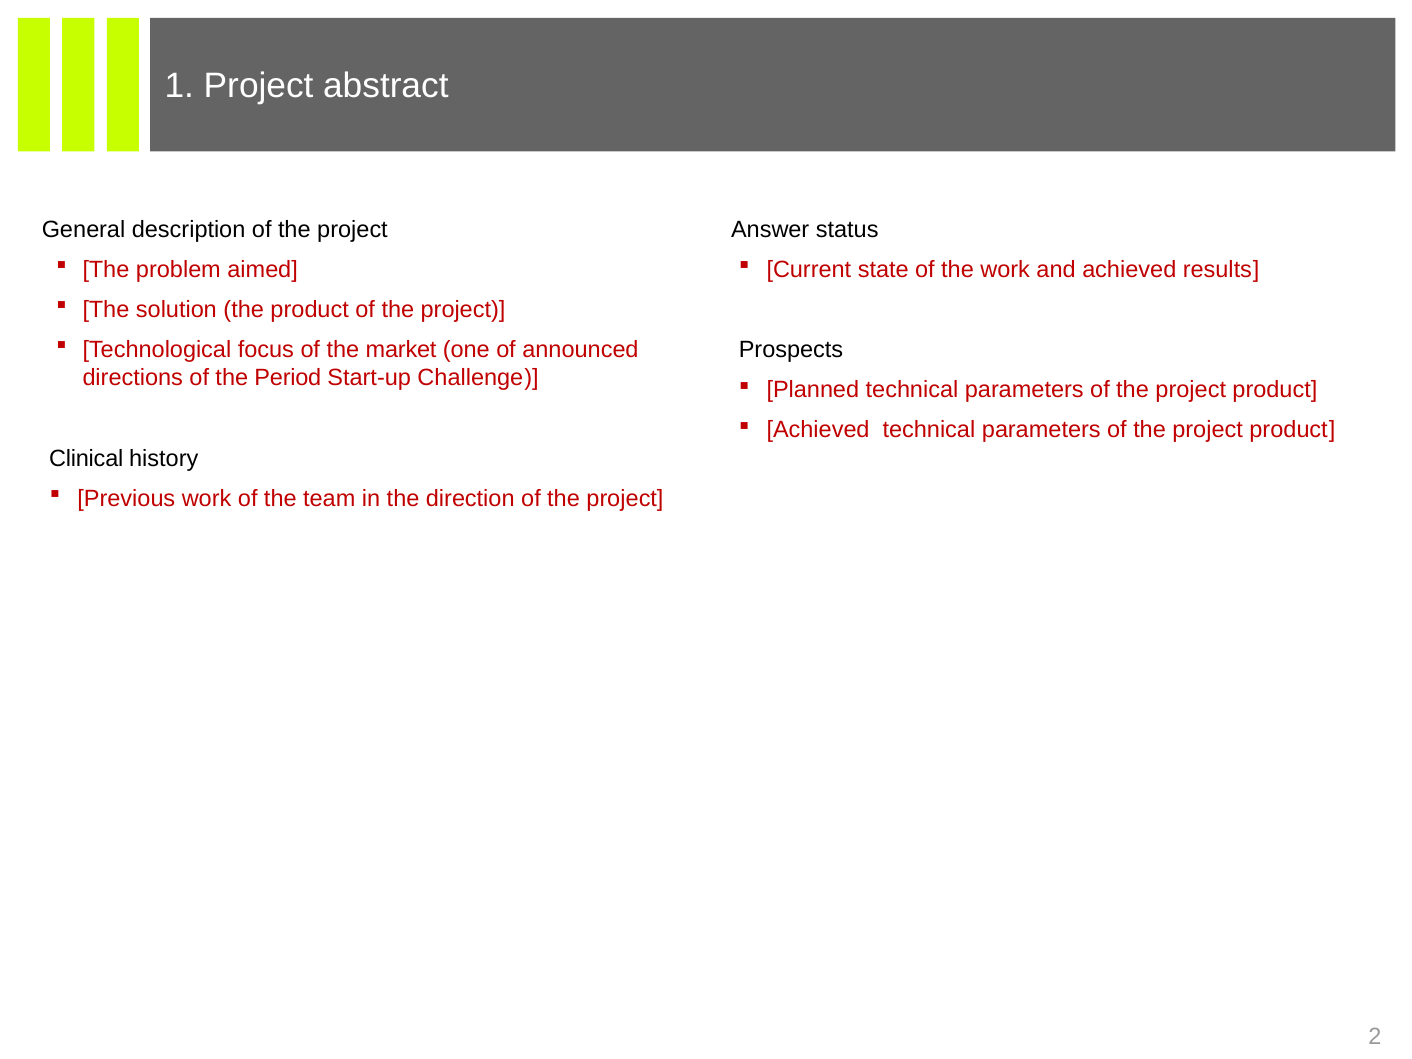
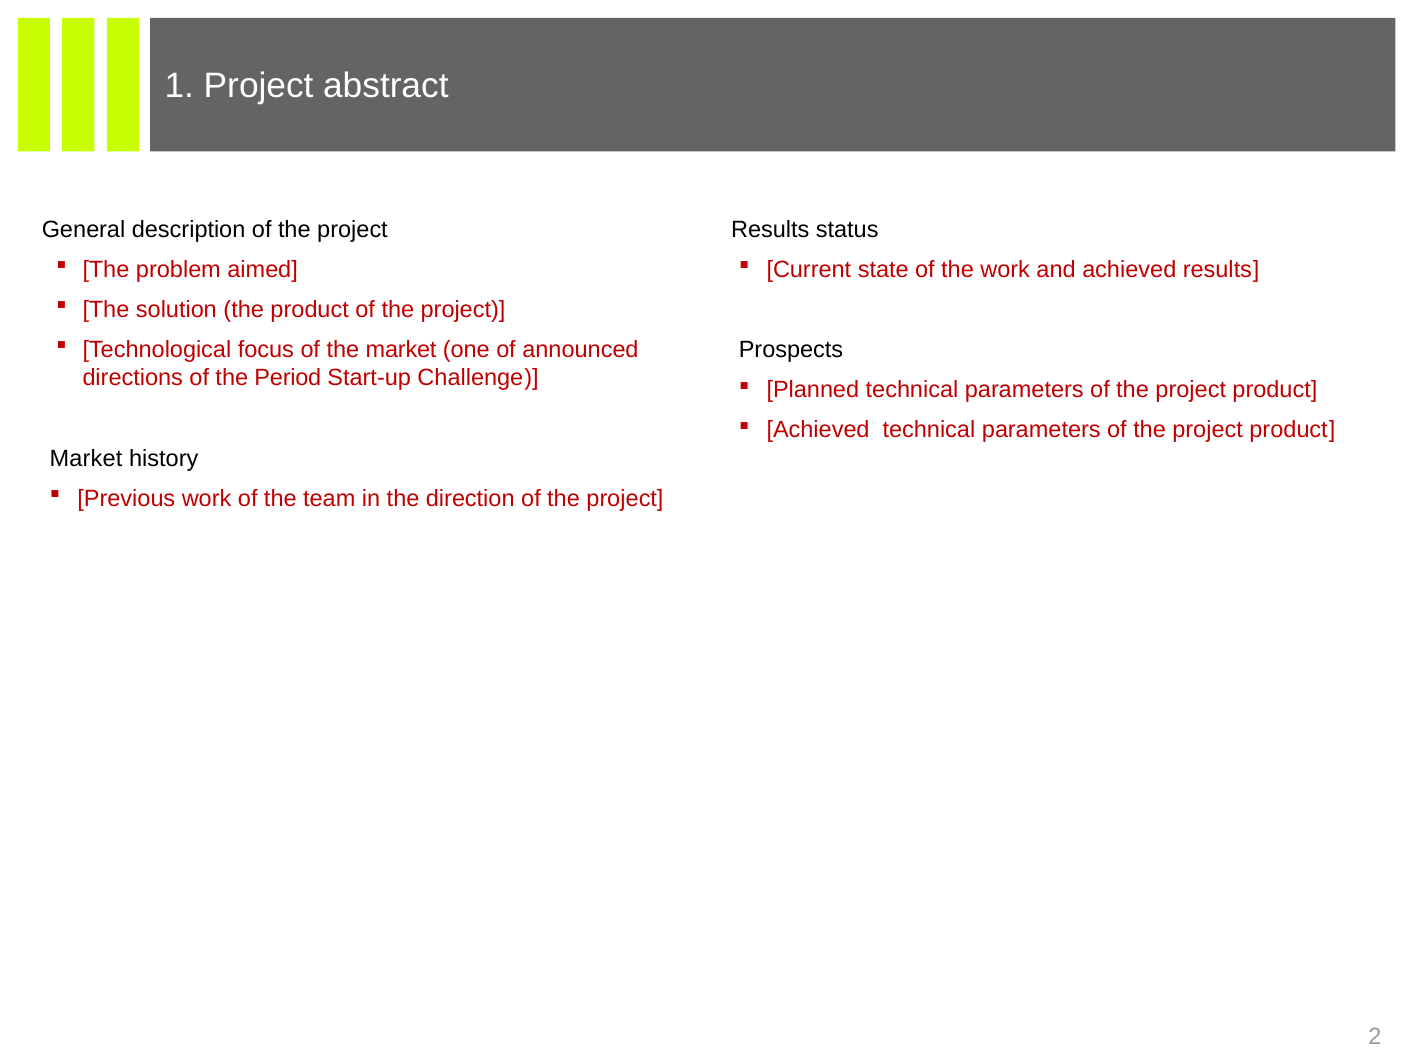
Answer: Answer -> Results (770, 230)
Clinical: Clinical -> Market (86, 458)
